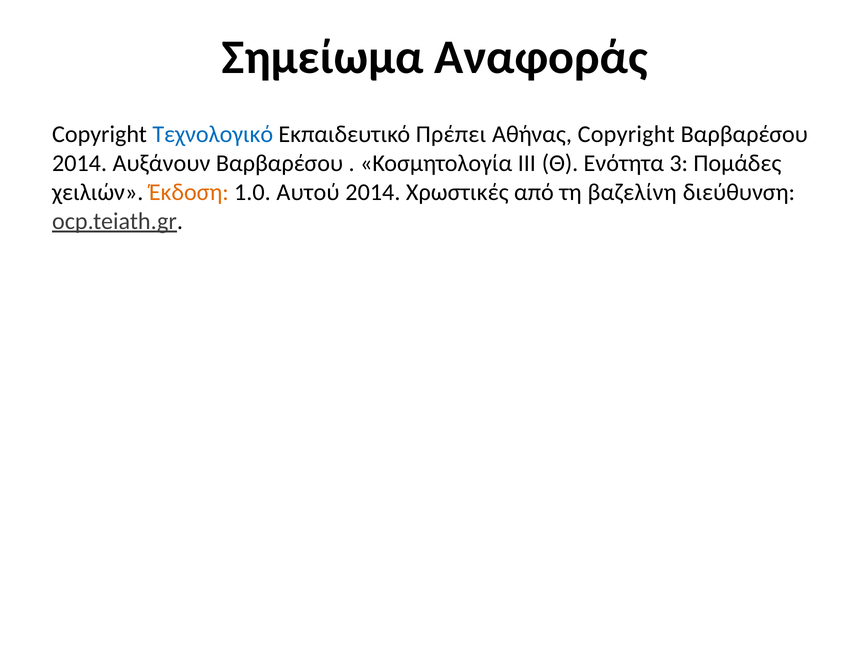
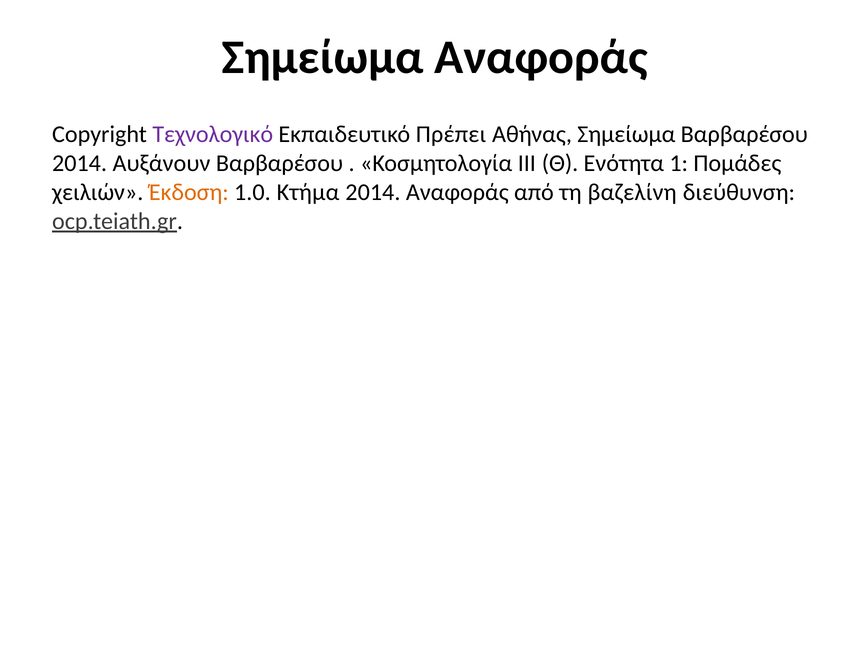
Τεχνολογικό colour: blue -> purple (213, 134)
Αθήνας Copyright: Copyright -> Σημείωμα (626, 134)
3: 3 -> 1 (679, 163)
Αυτού: Αυτού -> Κτήμα (308, 192)
2014 Χρωστικές: Χρωστικές -> Αναφοράς (457, 192)
